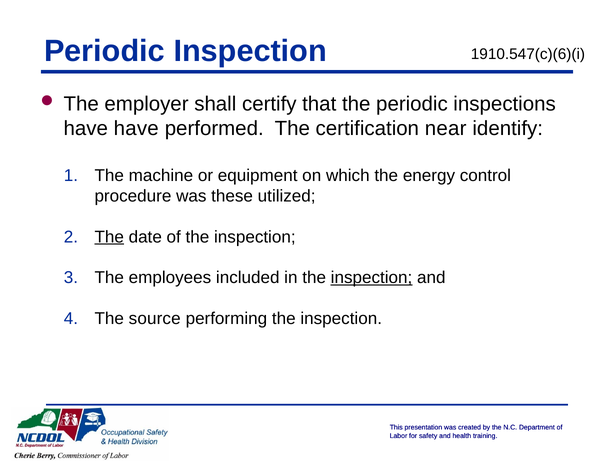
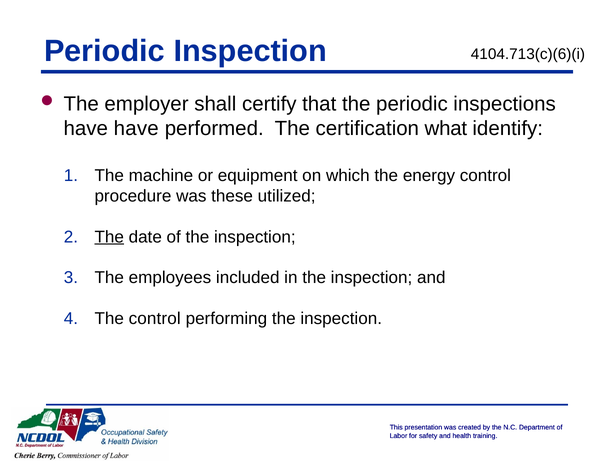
1910.547(c)(6)(i: 1910.547(c)(6)(i -> 4104.713(c)(6)(i (528, 54)
near: near -> what (446, 128)
inspection underline: present -> none (372, 278)
The source: source -> control (155, 319)
